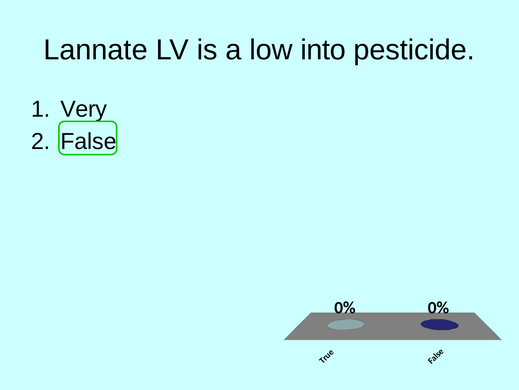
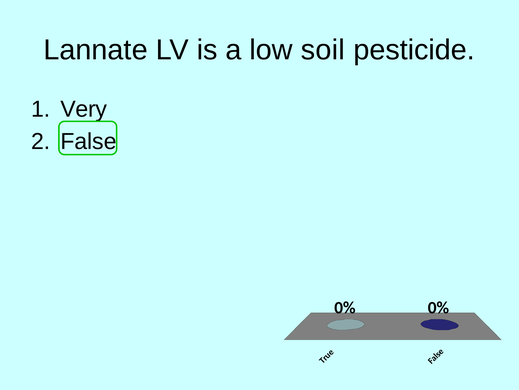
into: into -> soil (323, 50)
